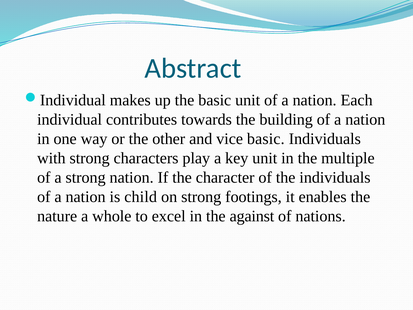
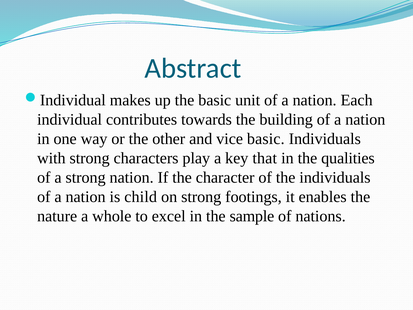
key unit: unit -> that (265, 158)
multiple: multiple -> qualities (348, 158)
against: against -> sample (252, 216)
